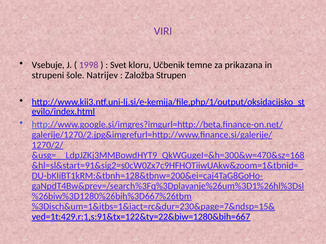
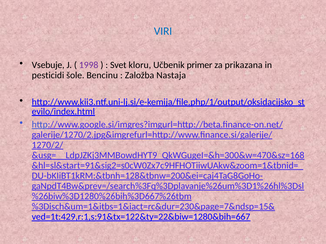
VIRI colour: purple -> blue (163, 31)
temne: temne -> primer (200, 65)
strupeni: strupeni -> pesticidi (48, 75)
Natrijev: Natrijev -> Bencinu (102, 75)
Strupen: Strupen -> Nastaja (171, 75)
